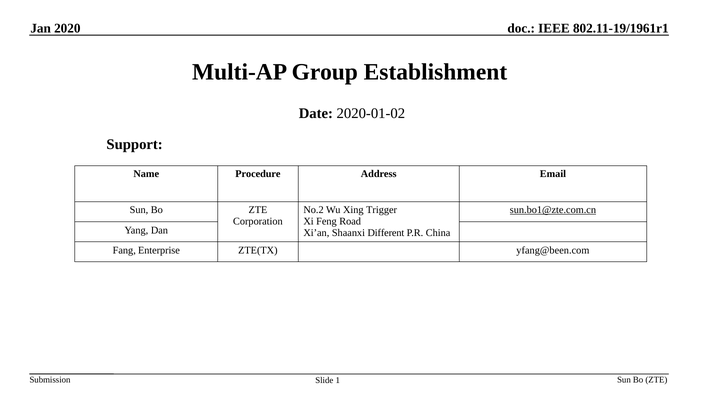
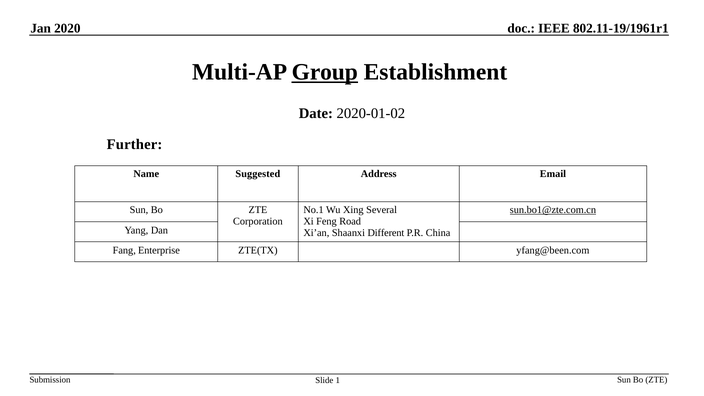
Group underline: none -> present (325, 72)
Support: Support -> Further (135, 144)
Procedure: Procedure -> Suggested (258, 174)
No.2: No.2 -> No.1 (314, 210)
Trigger: Trigger -> Several (382, 210)
